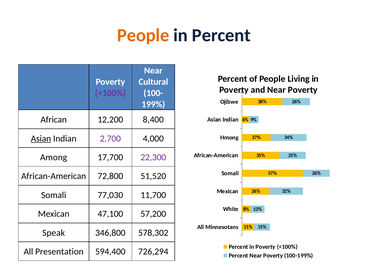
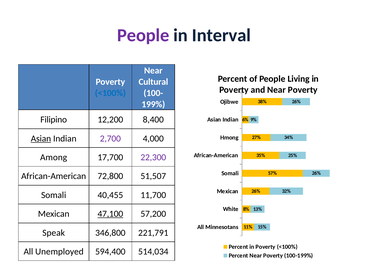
People colour: orange -> purple (143, 35)
in Percent: Percent -> Interval (221, 35)
<100% colour: purple -> blue (110, 93)
African: African -> Filipino (54, 120)
51,520: 51,520 -> 51,507 (153, 176)
77,030: 77,030 -> 40,455 (110, 195)
47,100 underline: none -> present (110, 214)
578,302: 578,302 -> 221,791 (153, 233)
Presentation: Presentation -> Unemployed (59, 252)
726,294: 726,294 -> 514,034 (153, 252)
